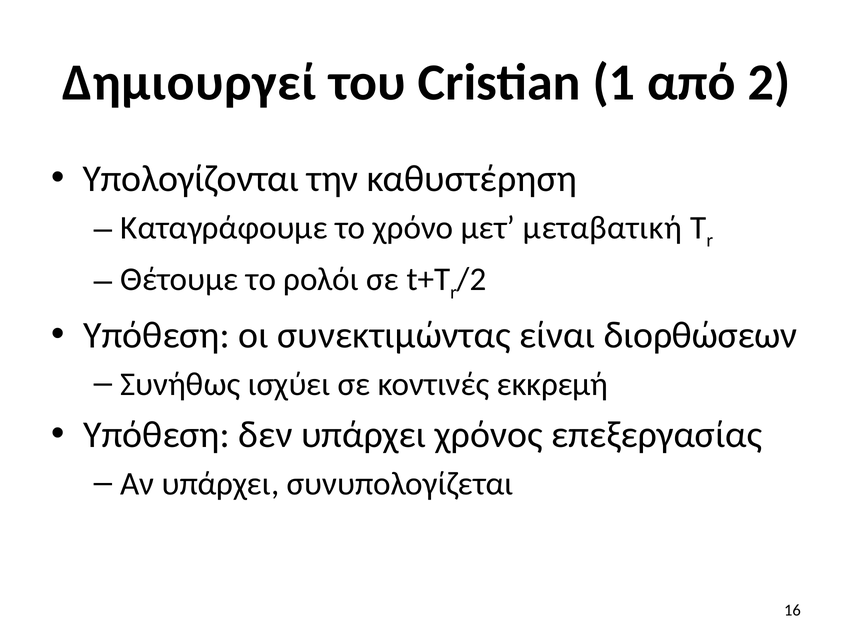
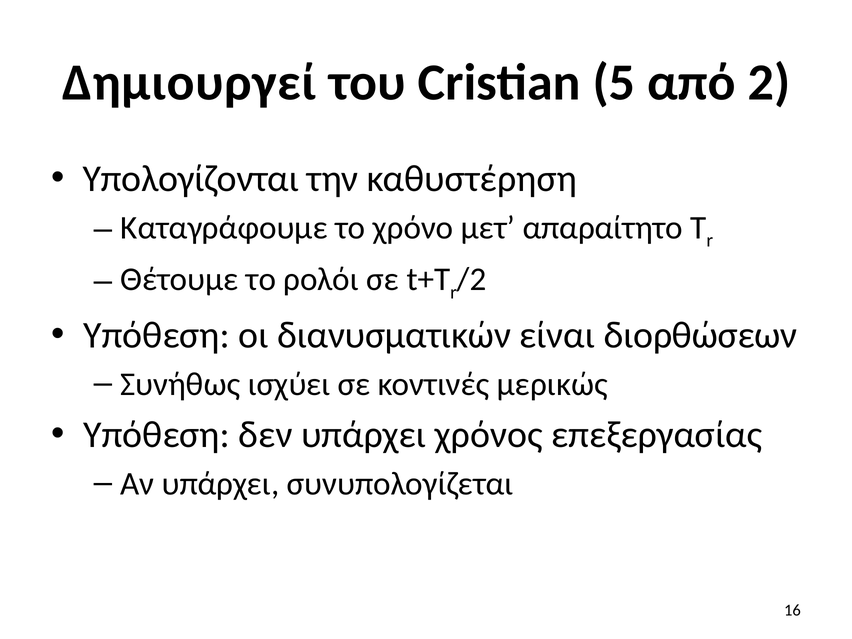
1: 1 -> 5 (614, 82)
μεταβατική: μεταβατική -> απαραίτητο (603, 228)
συνεκτιμώντας: συνεκτιμώντας -> διανυσματικών (394, 335)
εκκρεμή: εκκρεμή -> μερικώς (552, 384)
